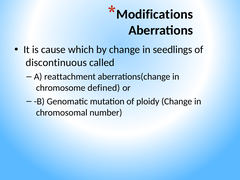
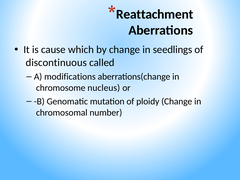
Modifications: Modifications -> Reattachment (155, 14)
reattachment: reattachment -> modifications (70, 77)
defined: defined -> nucleus (104, 88)
